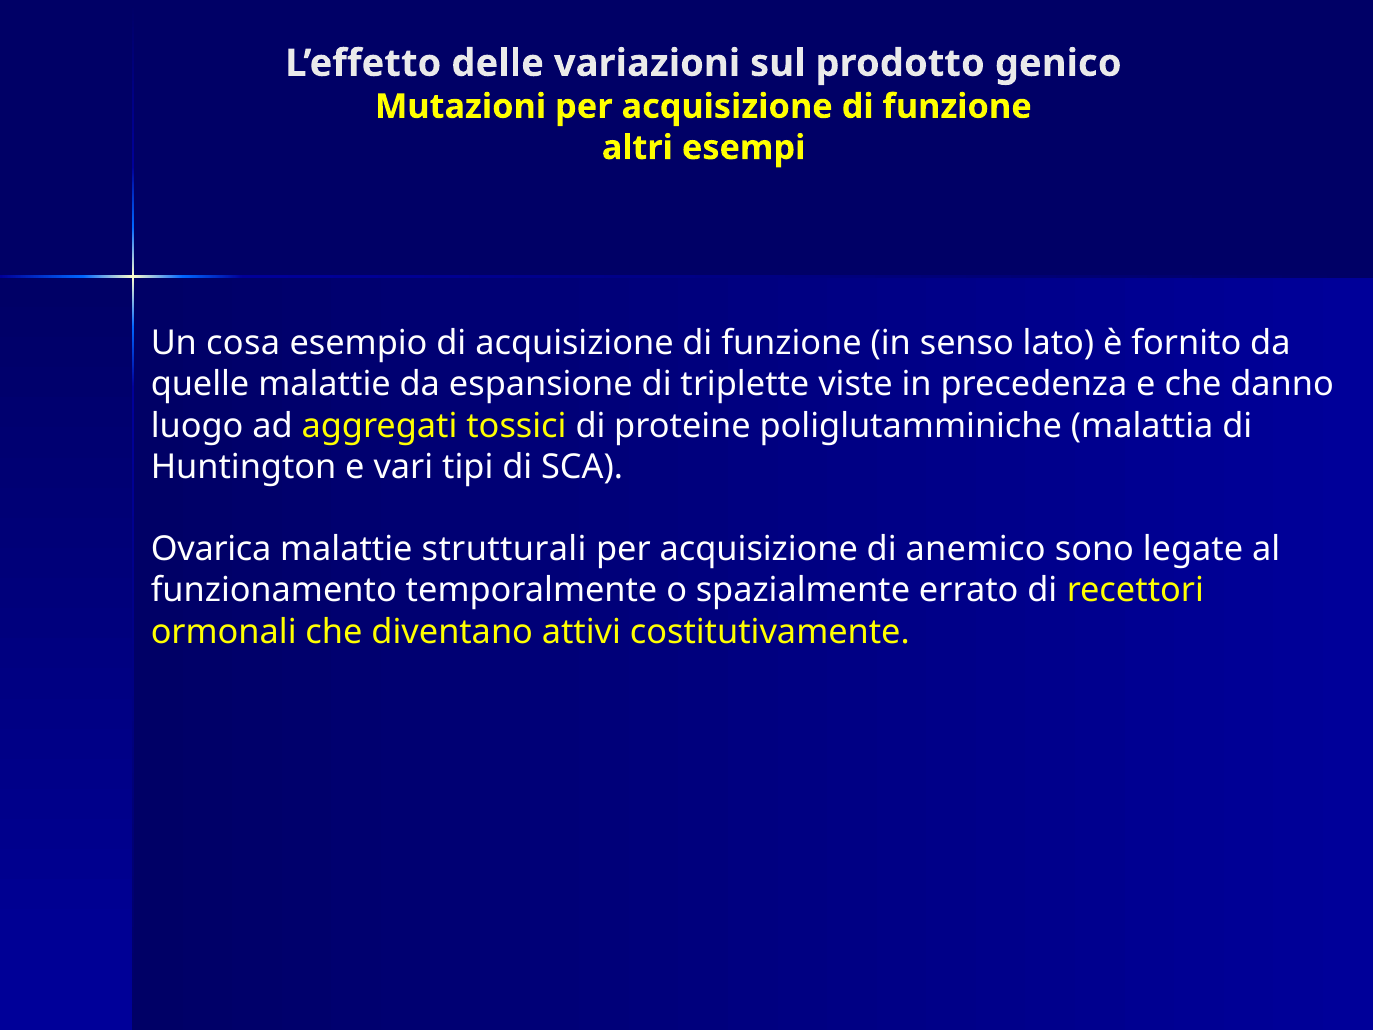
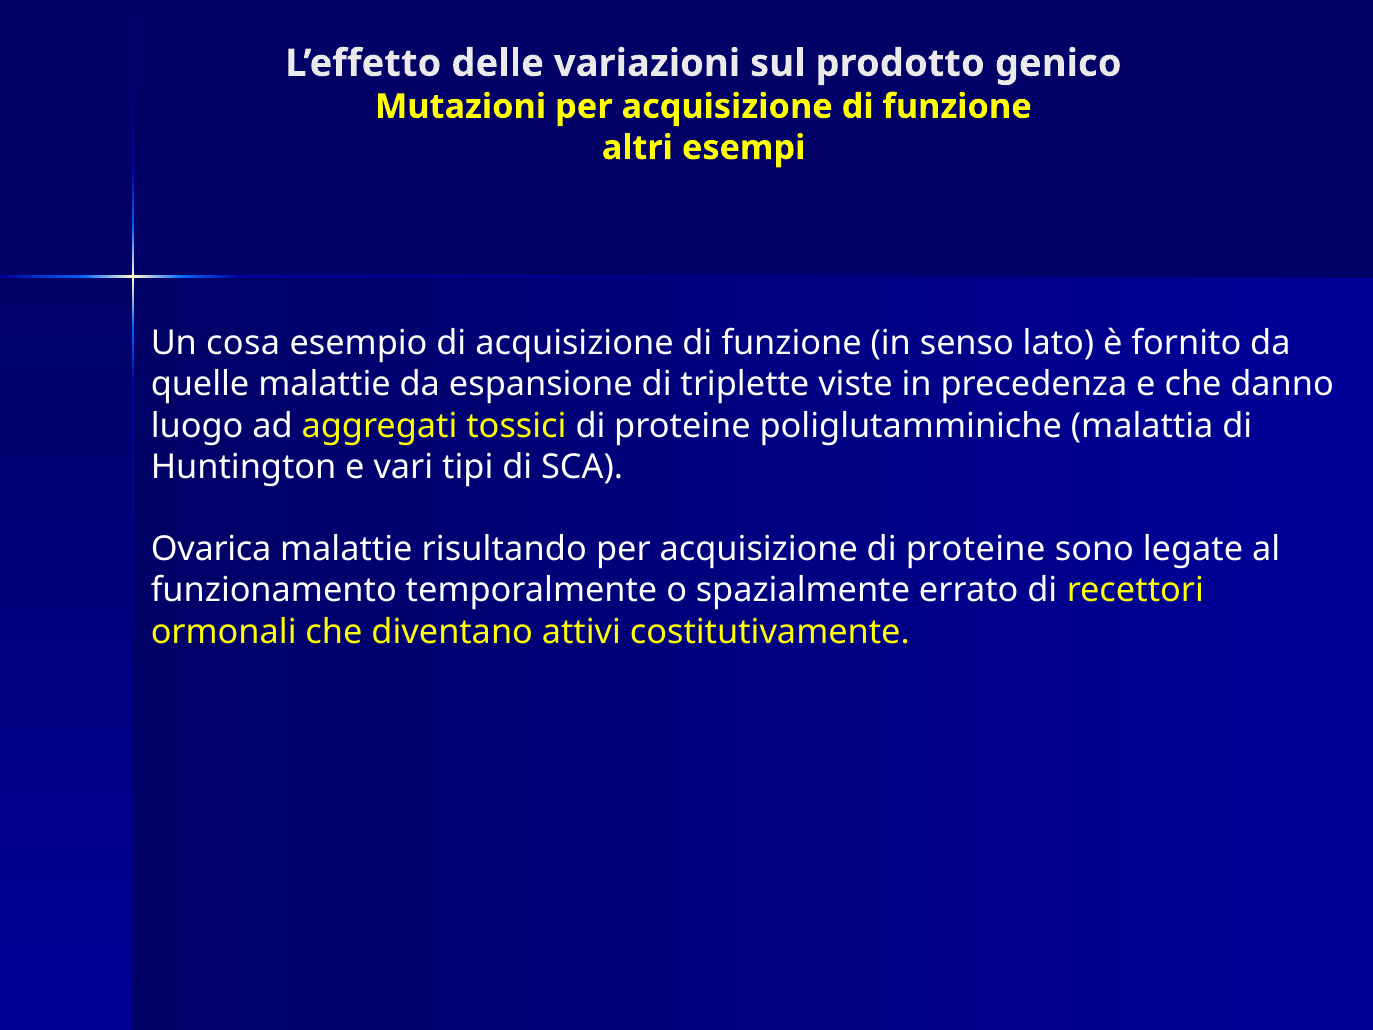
strutturali: strutturali -> risultando (504, 549)
acquisizione di anemico: anemico -> proteine (976, 549)
